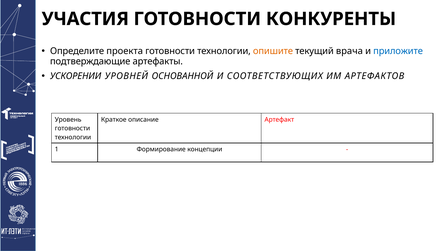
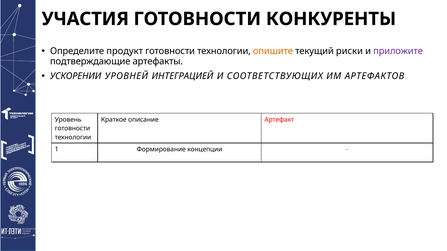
проекта: проекта -> продукт (125, 51)
врача: врача -> риски (349, 51)
приложите colour: blue -> purple (398, 51)
ОСНОВАННОЙ: ОСНОВАННОЙ -> ИНТЕГРАЦИЕЙ (182, 76)
